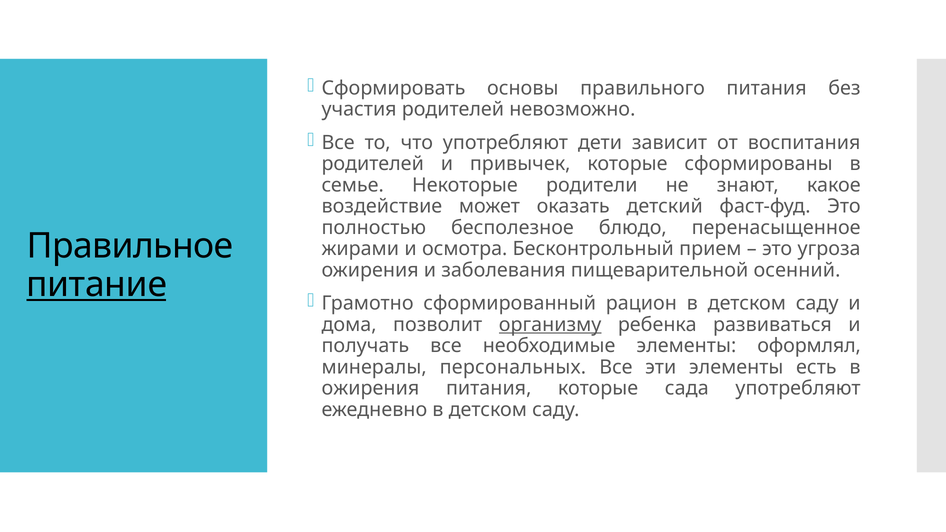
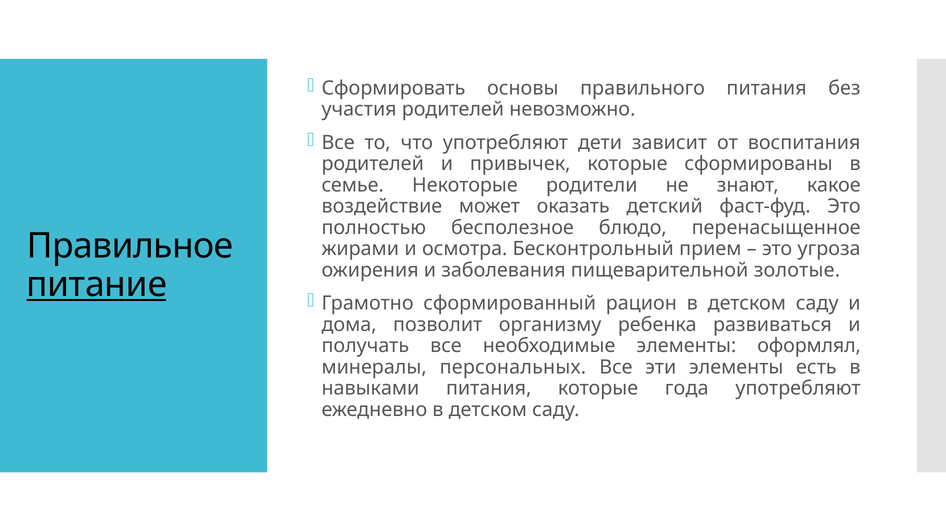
осенний: осенний -> золотые (797, 270)
организму underline: present -> none (550, 325)
ожирения: ожирения -> навыками (370, 389)
сада: сада -> года (687, 389)
